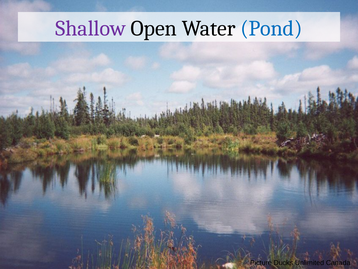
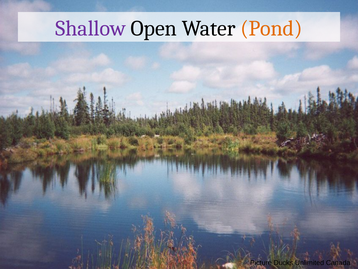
Pond colour: blue -> orange (271, 28)
